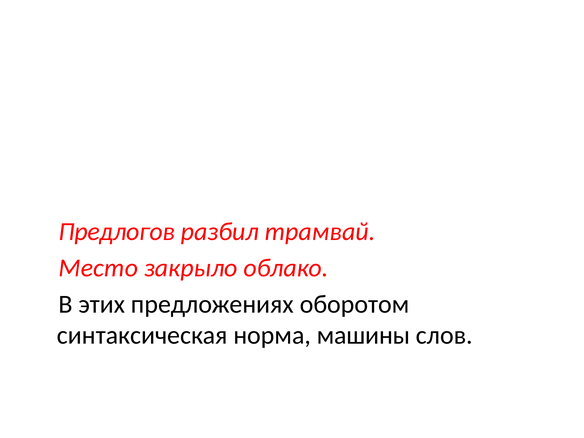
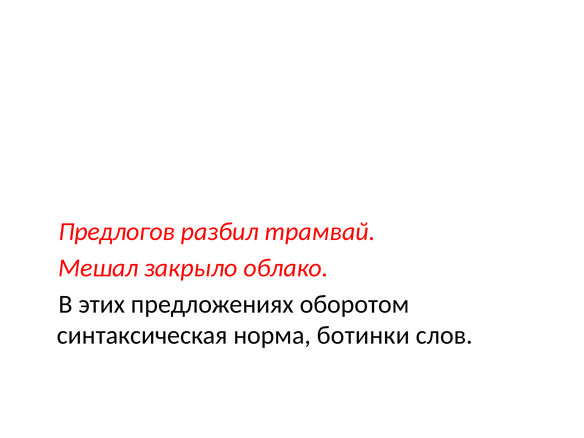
Место: Место -> Мешал (98, 268)
машины: машины -> ботинки (363, 335)
